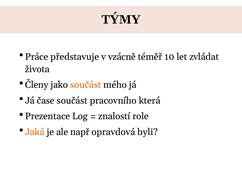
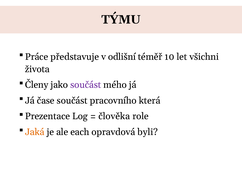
TÝMY: TÝMY -> TÝMU (121, 20)
vzácně: vzácně -> odlišní (122, 57)
zvládat: zvládat -> všichni (204, 57)
součást colour: orange -> purple (86, 85)
znalostí: znalostí -> člověka (114, 117)
např: např -> each (80, 132)
